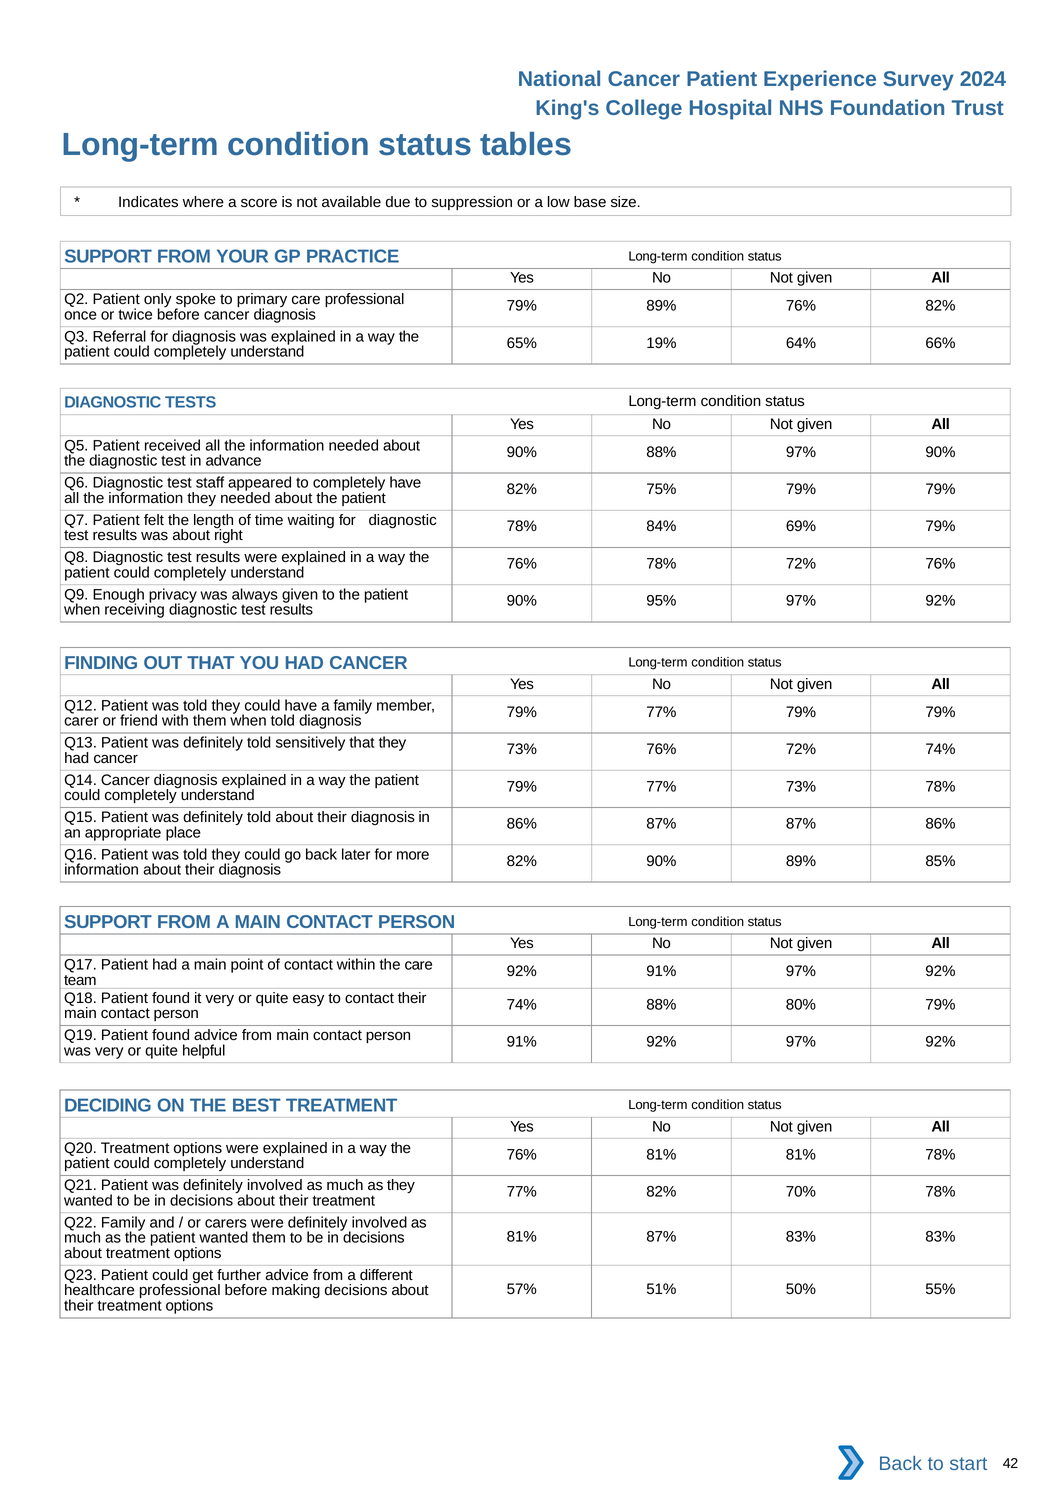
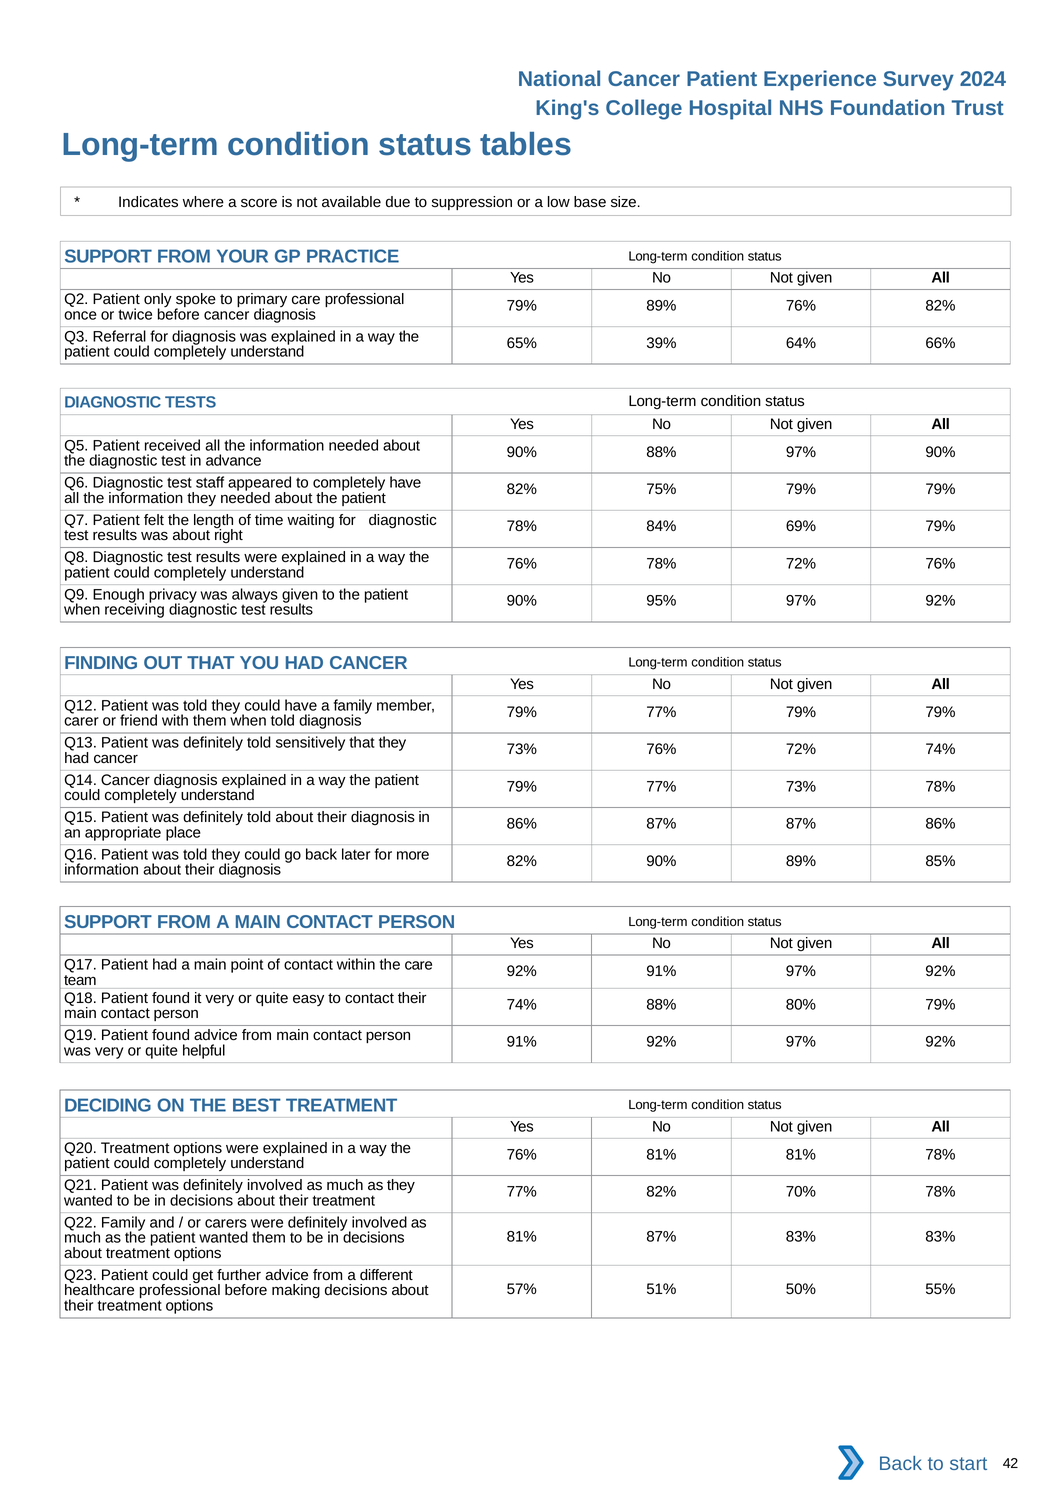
19%: 19% -> 39% (661, 343)
